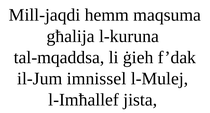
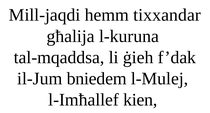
maqsuma: maqsuma -> tixxandar (167, 15)
imnissel: imnissel -> bniedem (97, 79)
jista: jista -> kien (140, 100)
